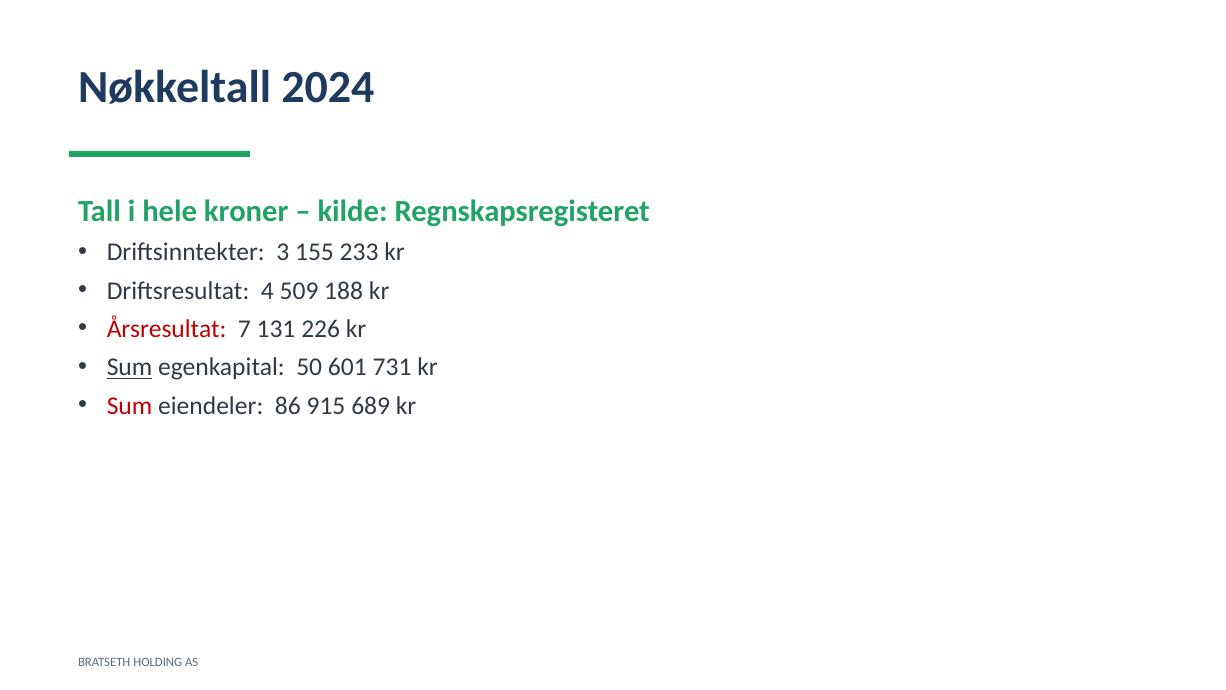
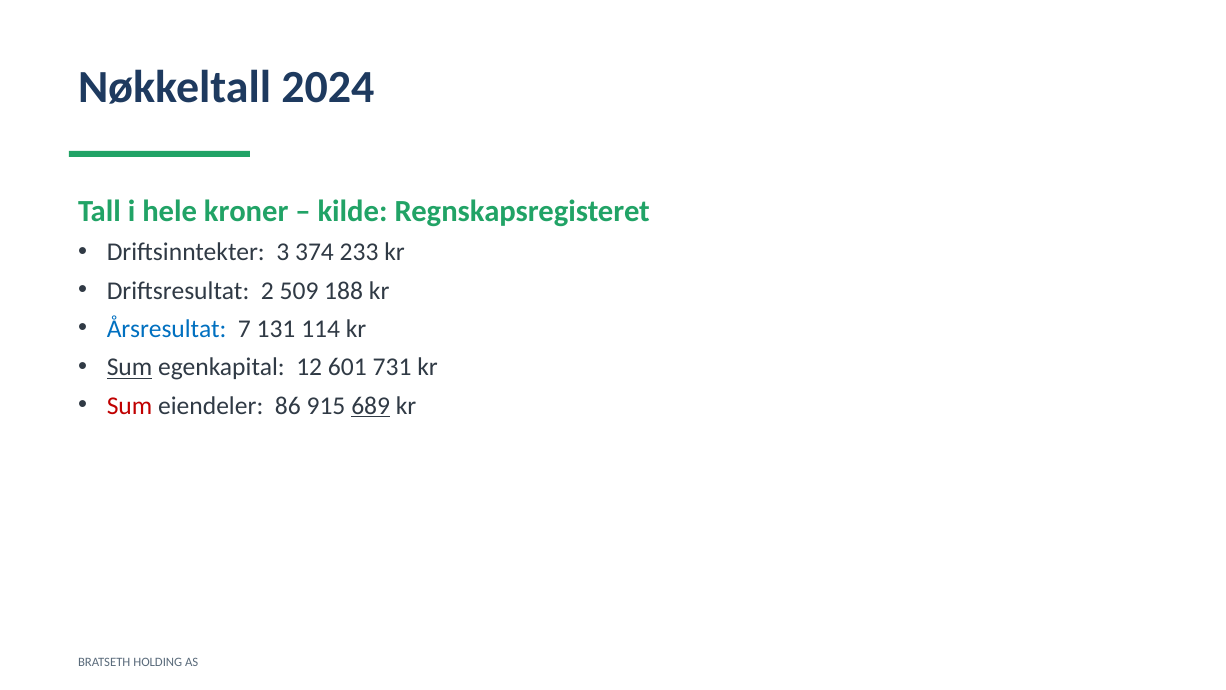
155: 155 -> 374 (314, 252)
4: 4 -> 2 (267, 290)
Årsresultat colour: red -> blue (167, 329)
226: 226 -> 114 (321, 329)
50: 50 -> 12 (309, 367)
689 underline: none -> present (371, 405)
